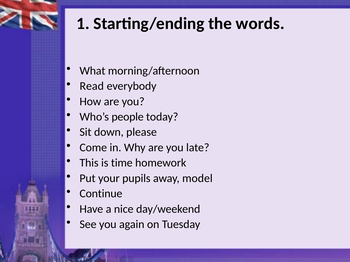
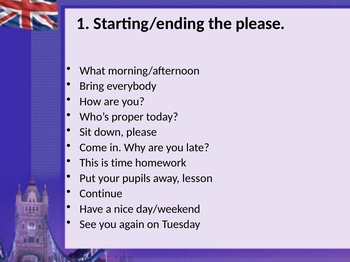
the words: words -> please (260, 24)
Read: Read -> Bring (92, 86)
people: people -> proper (128, 117)
model: model -> lesson (197, 179)
